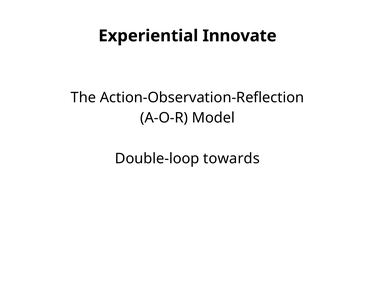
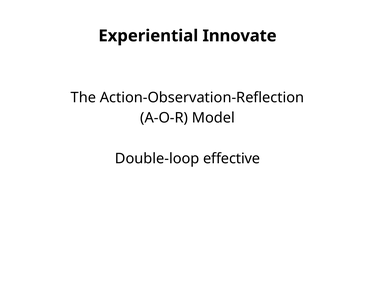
towards: towards -> effective (232, 159)
